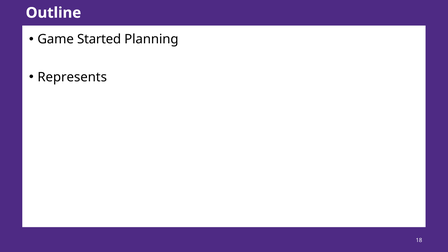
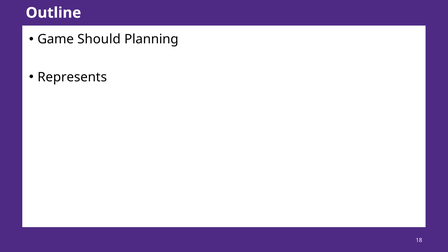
Started: Started -> Should (99, 39)
